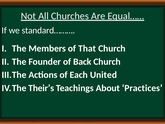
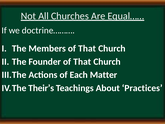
standard………: standard……… -> doctrine……… (48, 30)
Founder of Back: Back -> That (82, 62)
United: United -> Matter (104, 75)
